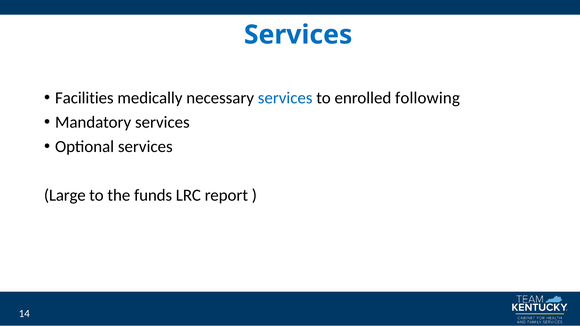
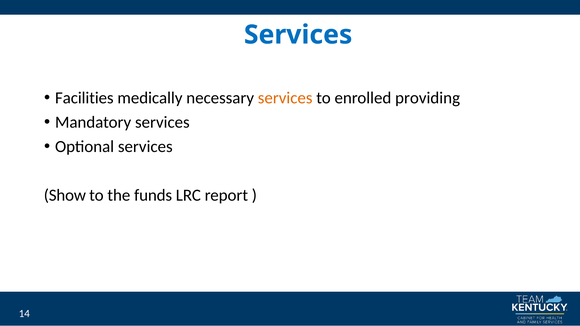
services colour: blue -> orange (285, 98)
following: following -> providing (428, 98)
Large: Large -> Show (65, 195)
